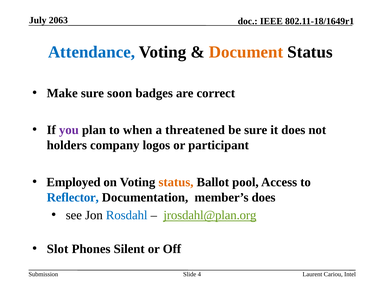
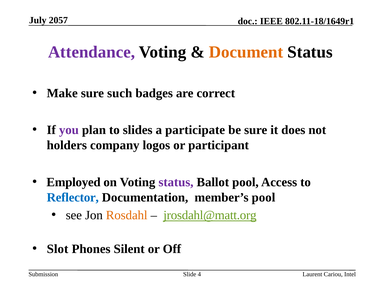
2063: 2063 -> 2057 (58, 20)
Attendance colour: blue -> purple (92, 52)
soon: soon -> such (120, 93)
when: when -> slides (138, 130)
threatened: threatened -> participate (195, 130)
status colour: orange -> purple (176, 182)
member’s does: does -> pool (263, 197)
Rosdahl colour: blue -> orange (127, 215)
jrosdahl@plan.org: jrosdahl@plan.org -> jrosdahl@matt.org (210, 215)
